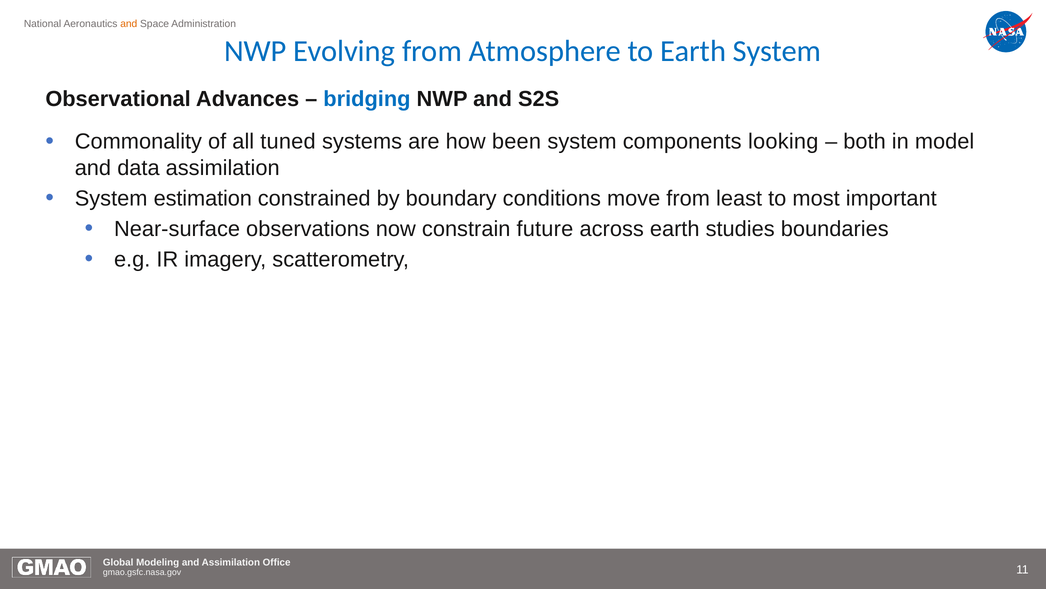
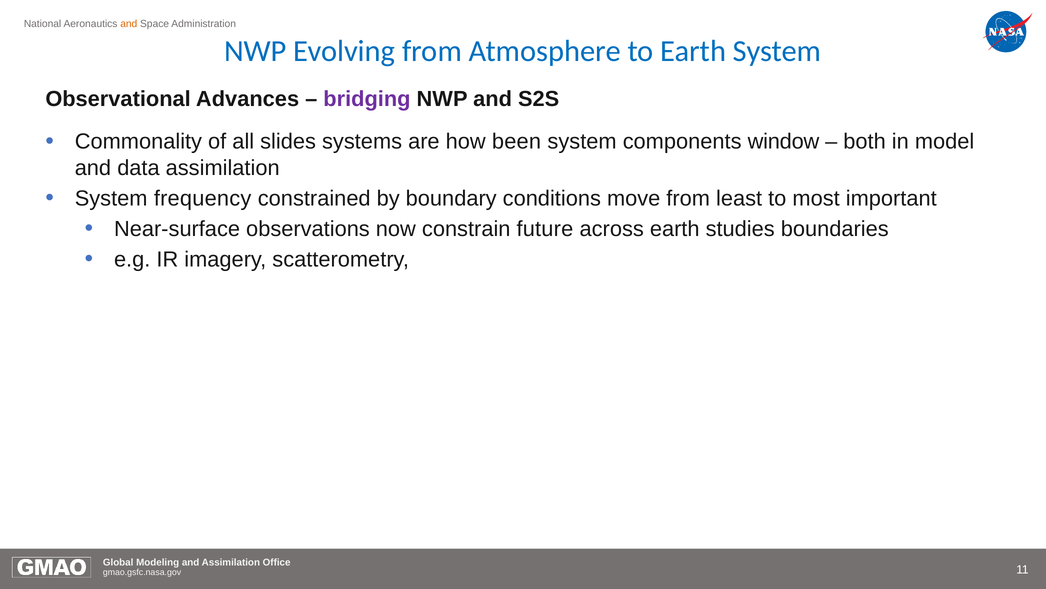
bridging colour: blue -> purple (367, 99)
tuned: tuned -> slides (288, 142)
looking: looking -> window (783, 142)
estimation: estimation -> frequency (203, 198)
